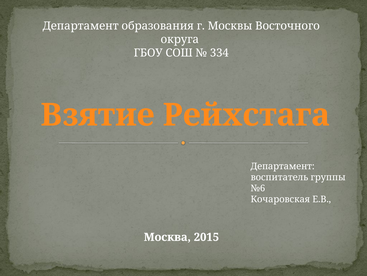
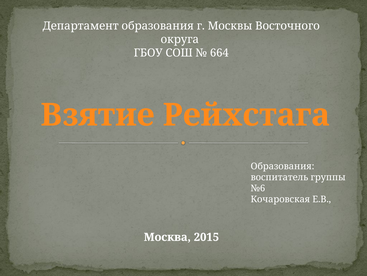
334: 334 -> 664 (219, 53)
Департамент: Департамент -> Образования (283, 166)
